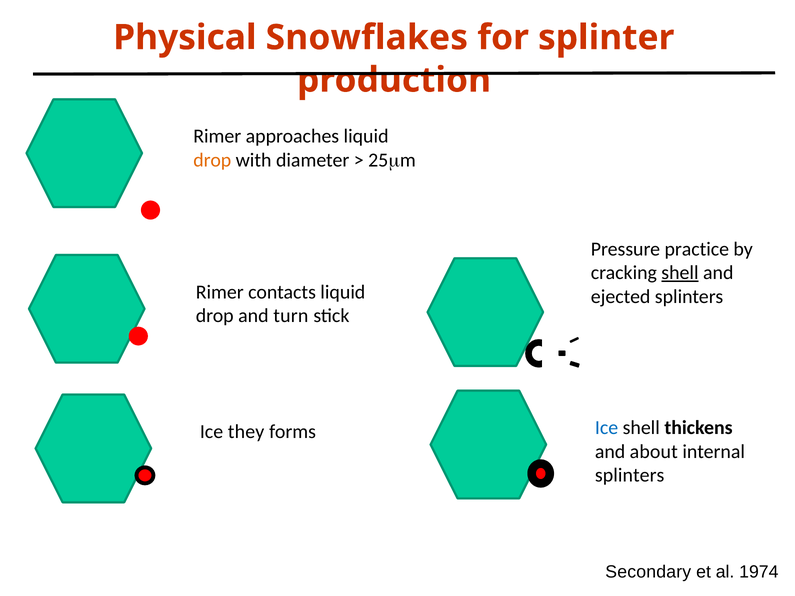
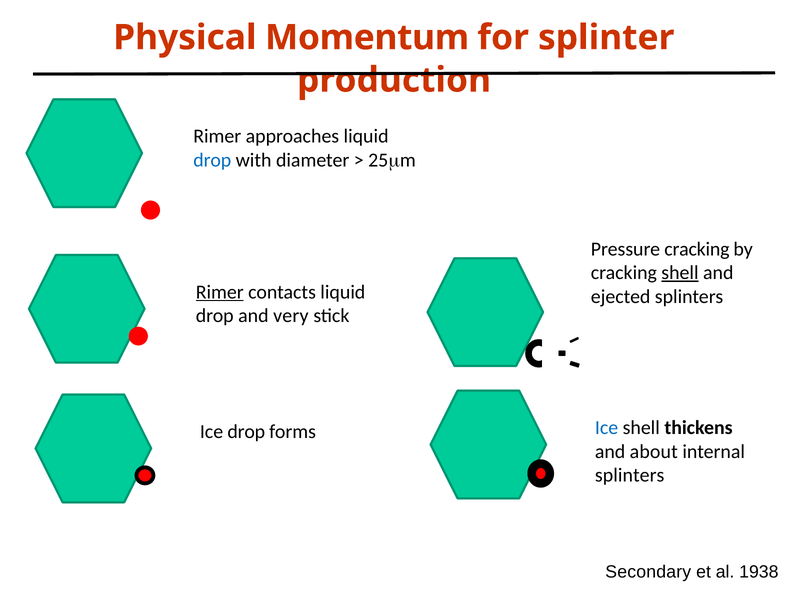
Snowflakes: Snowflakes -> Momentum (367, 38)
drop colour: orange -> blue (212, 160)
Pressure practice: practice -> cracking (697, 249)
Rimer underline: none -> present (220, 292)
turn: turn -> very (291, 316)
Ice they: they -> drop (246, 432)
1974: 1974 -> 1938 (759, 572)
